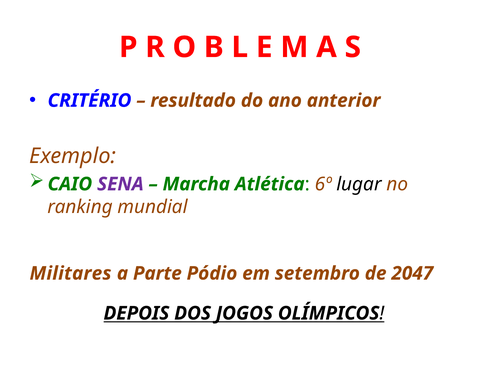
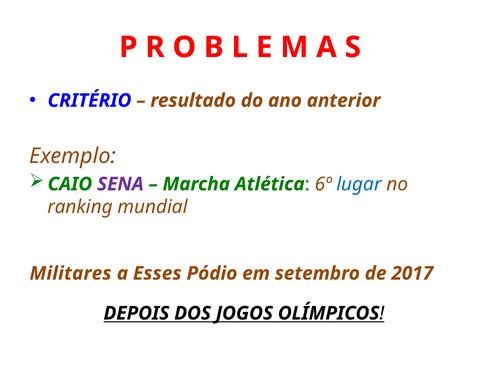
lugar colour: black -> blue (359, 184)
Parte: Parte -> Esses (157, 273)
2047: 2047 -> 2017 (412, 273)
